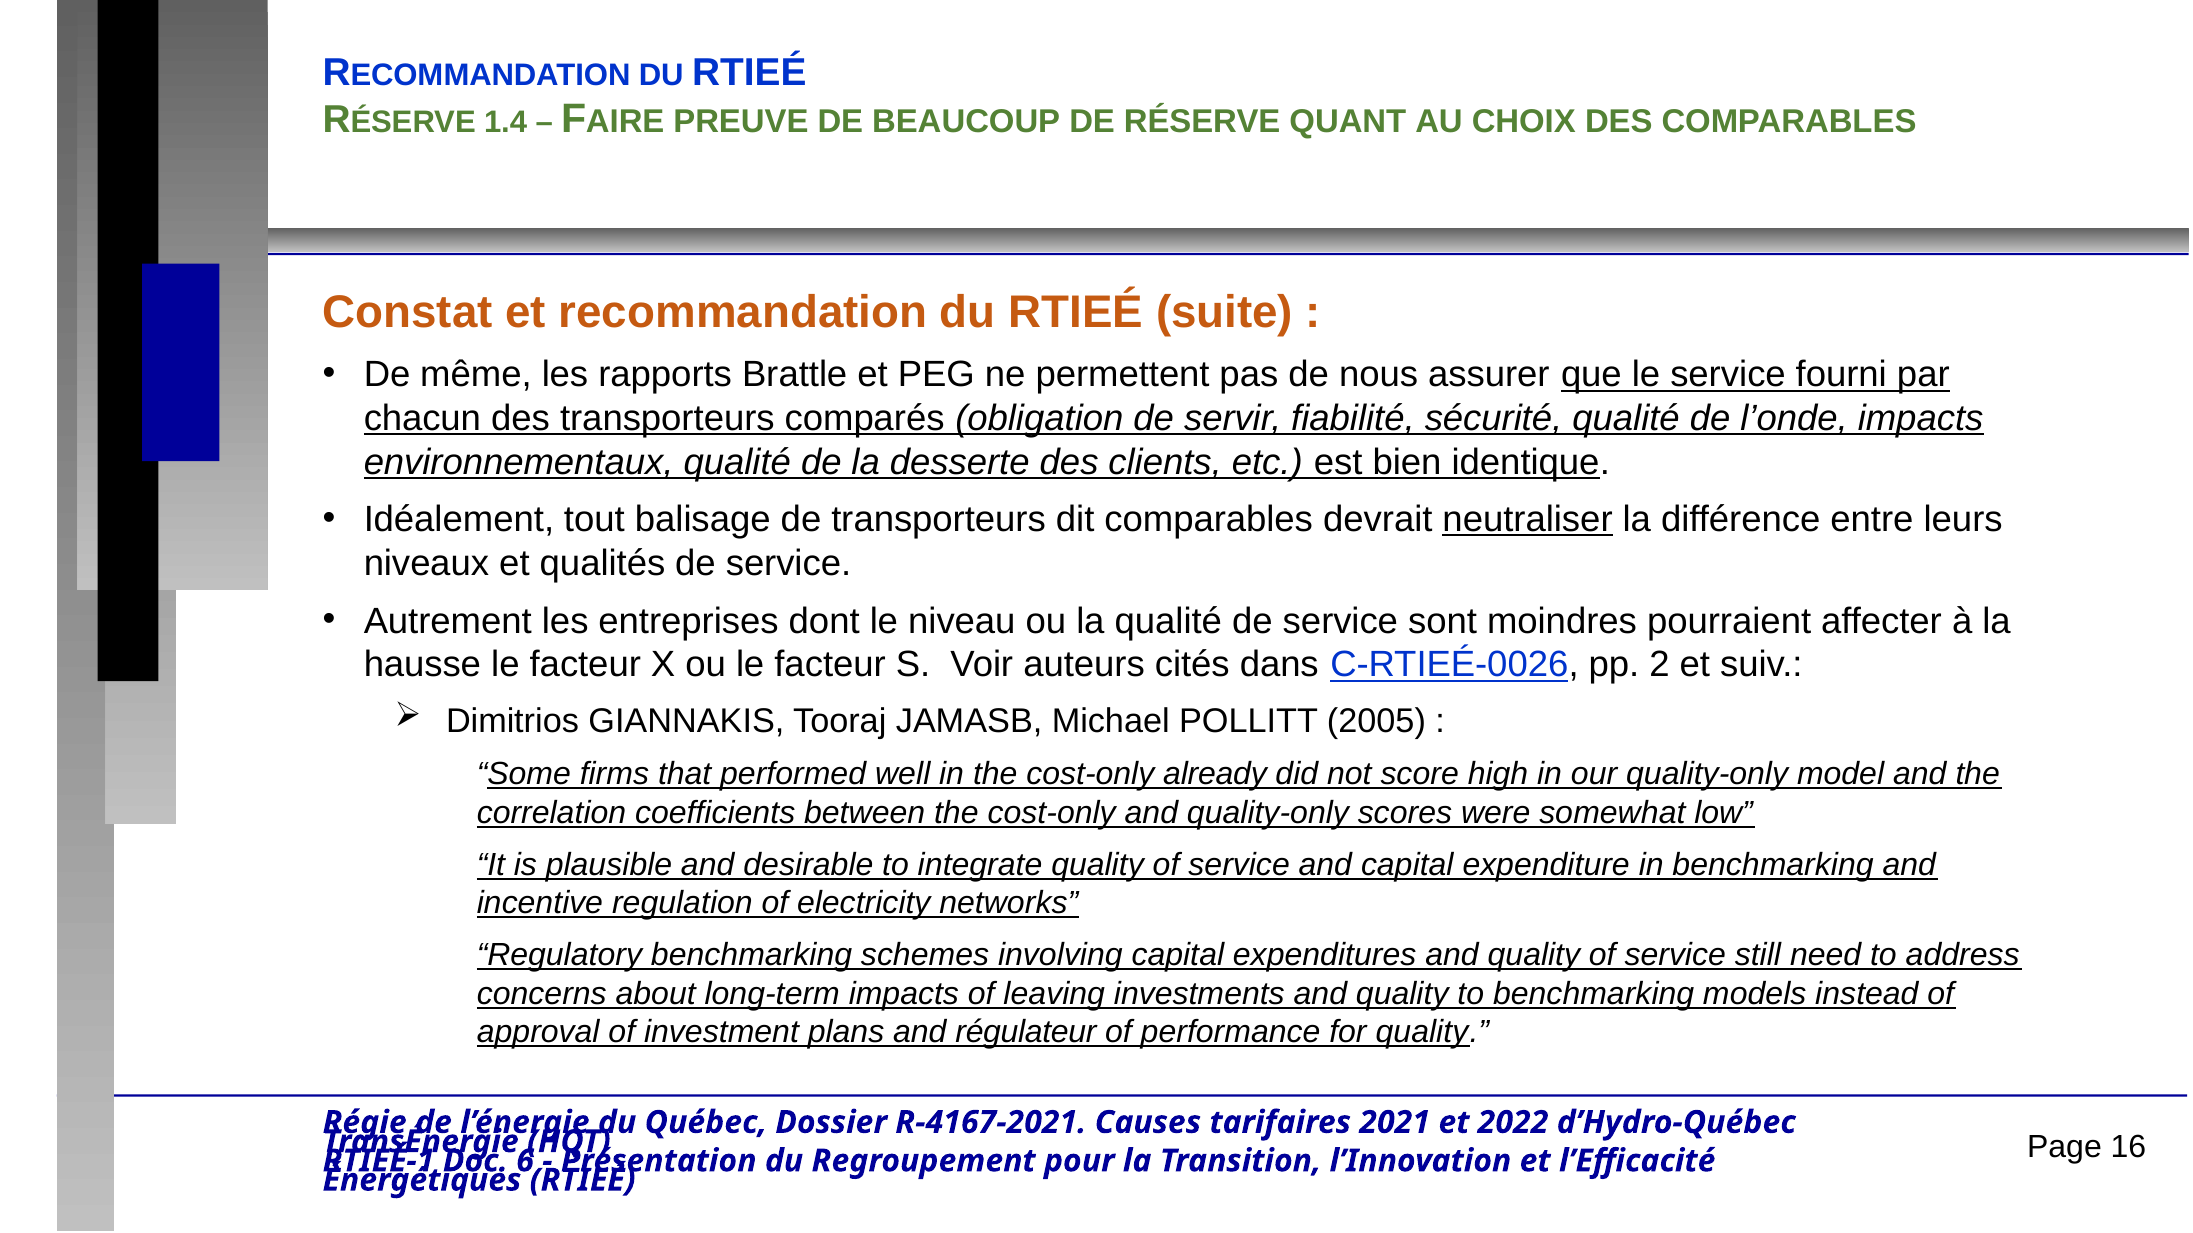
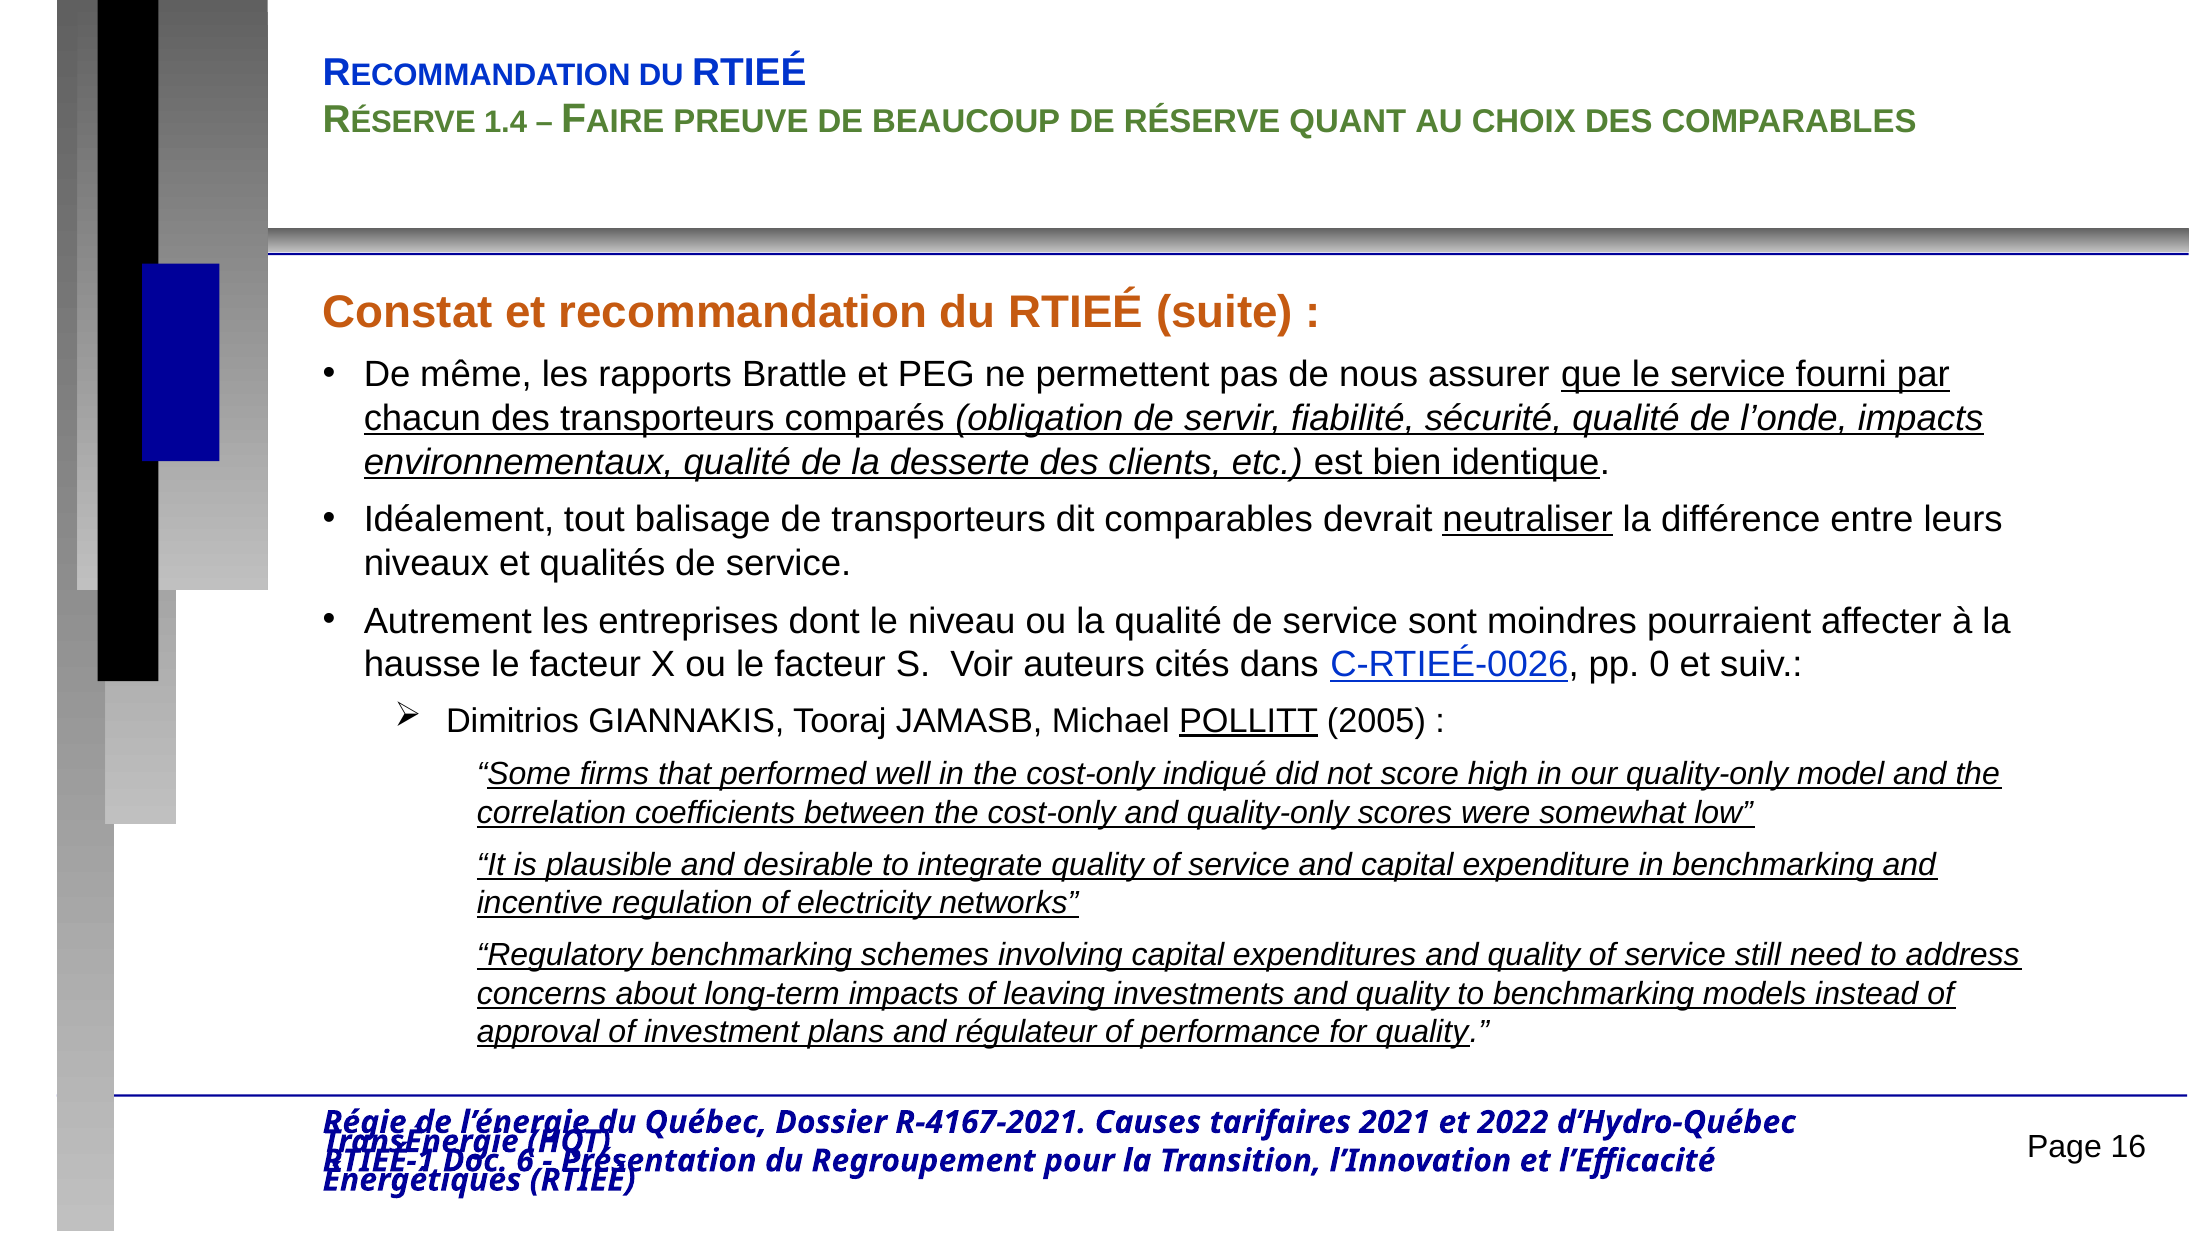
2: 2 -> 0 (1659, 665)
POLLITT underline: none -> present (1249, 721)
already: already -> indiqué (1215, 774)
